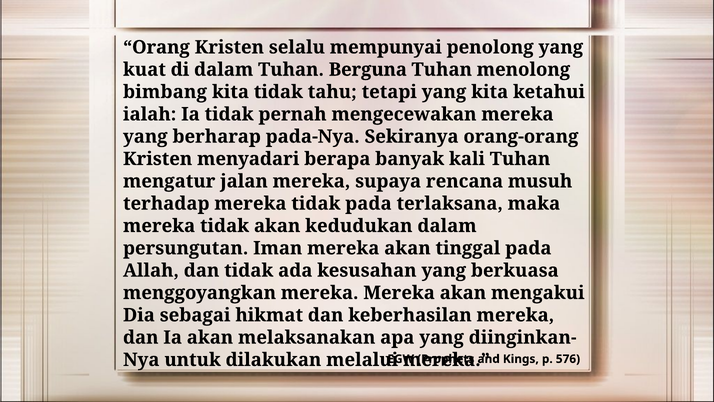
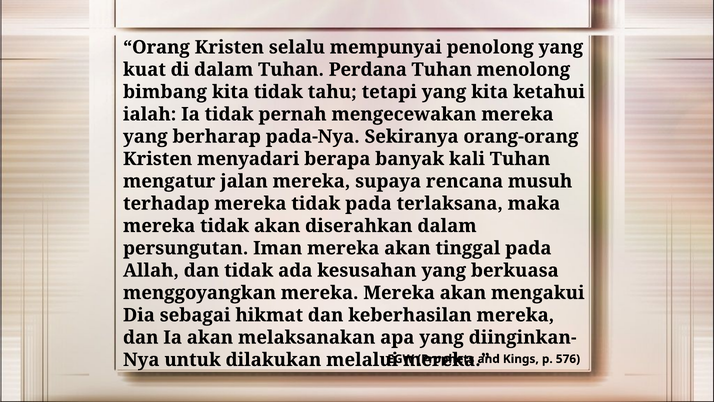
Berguna: Berguna -> Perdana (368, 70)
kedudukan: kedudukan -> diserahkan (359, 226)
